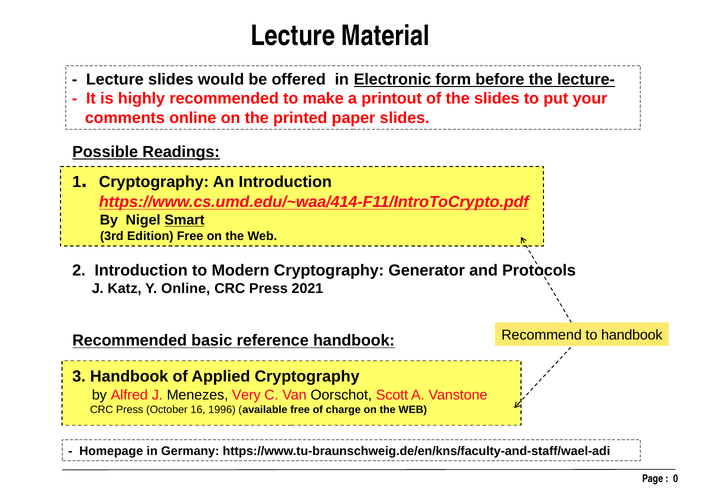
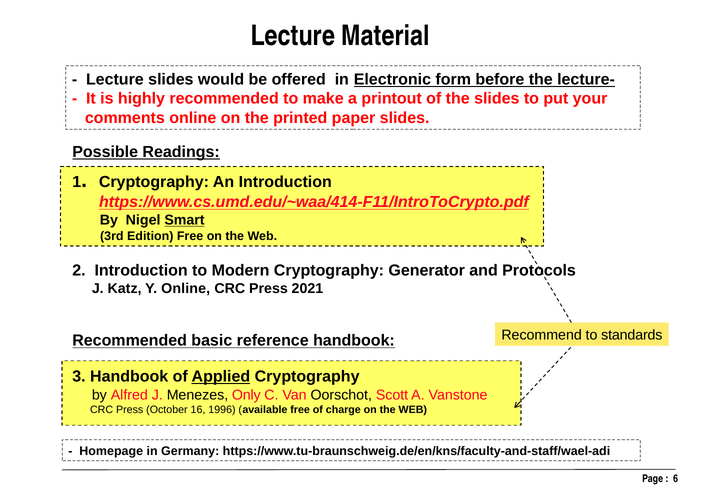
to handbook: handbook -> standards (632, 335)
Applied underline: none -> present (221, 377)
Very: Very -> Only (246, 395)
0: 0 -> 6 (676, 479)
